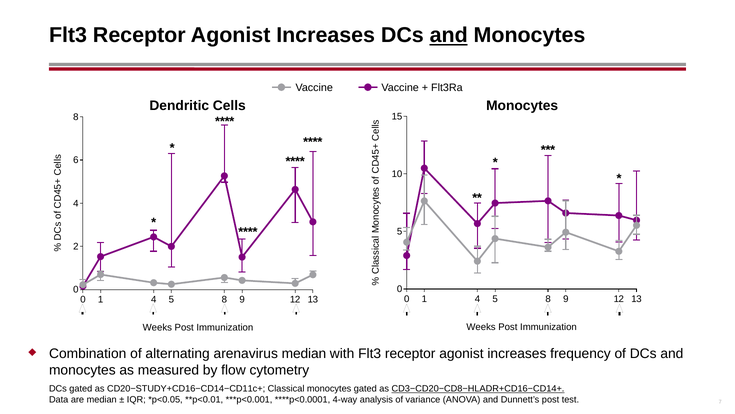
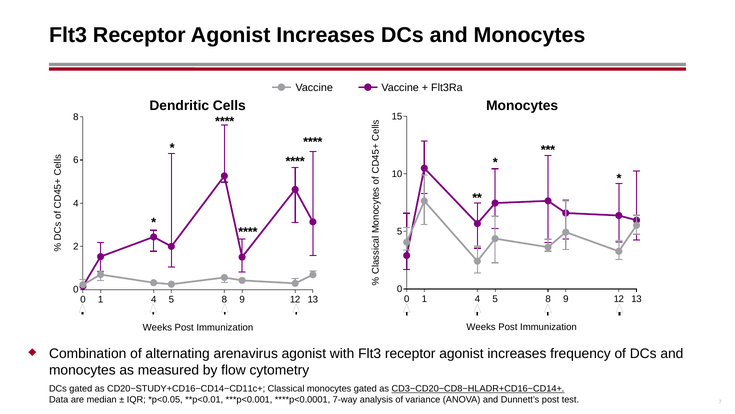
and underline: present -> none (449, 35)
arenavirus median: median -> agonist (304, 353)
4-way: 4-way -> 7-way (345, 399)
